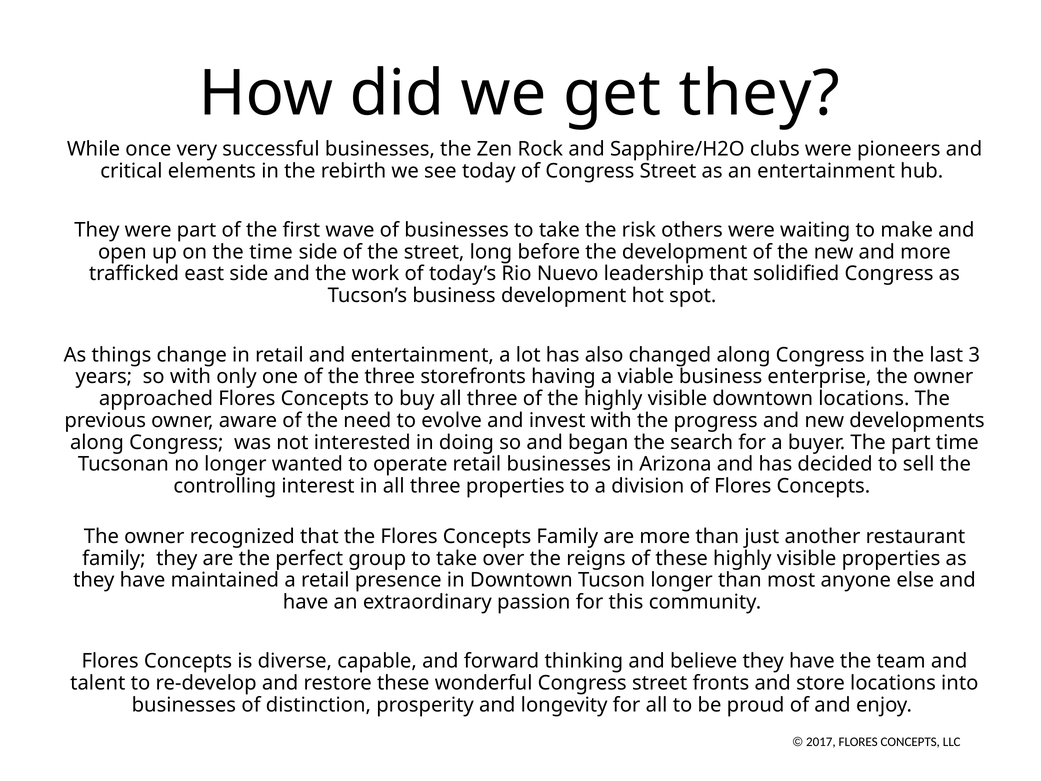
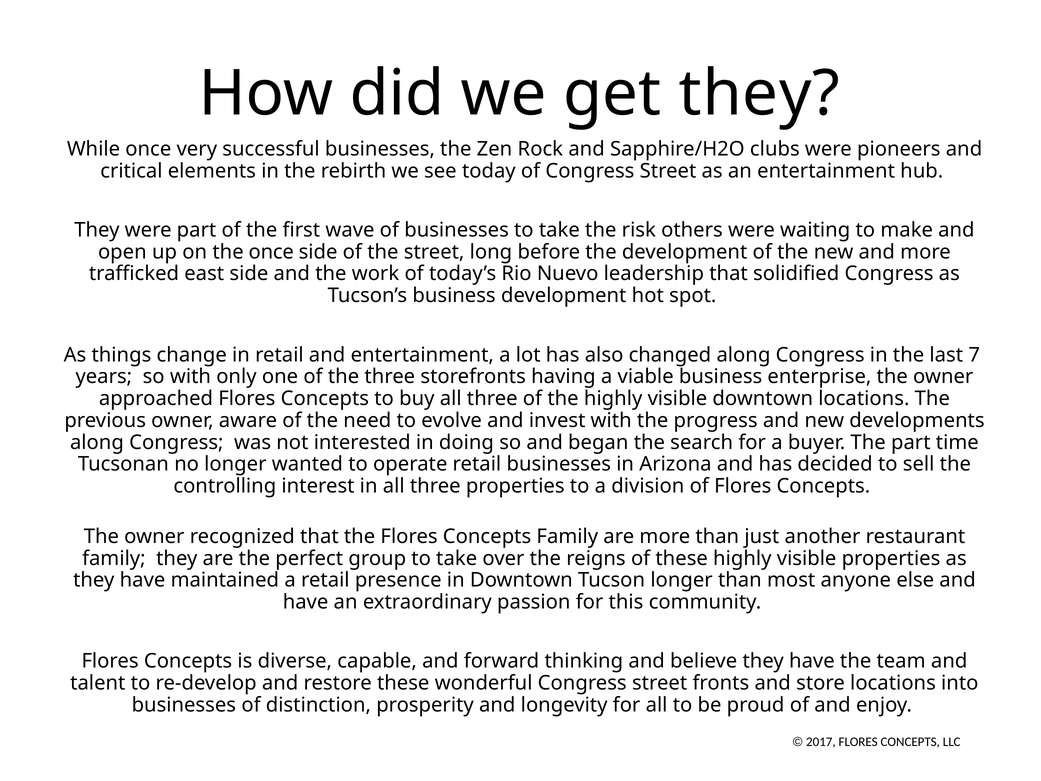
the time: time -> once (271, 252)
3: 3 -> 7 (974, 355)
